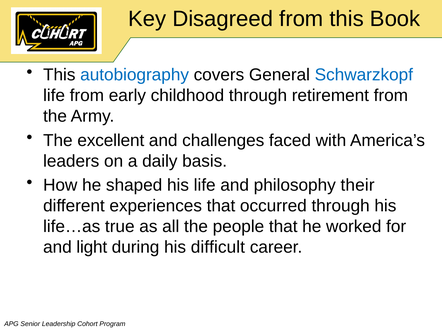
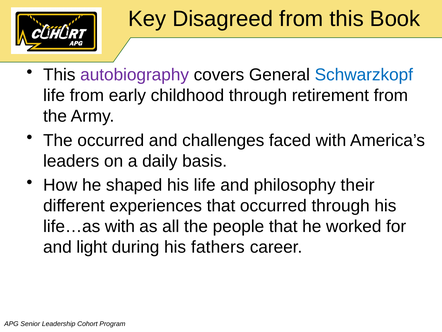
autobiography colour: blue -> purple (135, 75)
The excellent: excellent -> occurred (111, 140)
life…as true: true -> with (120, 226)
difficult: difficult -> fathers (218, 247)
